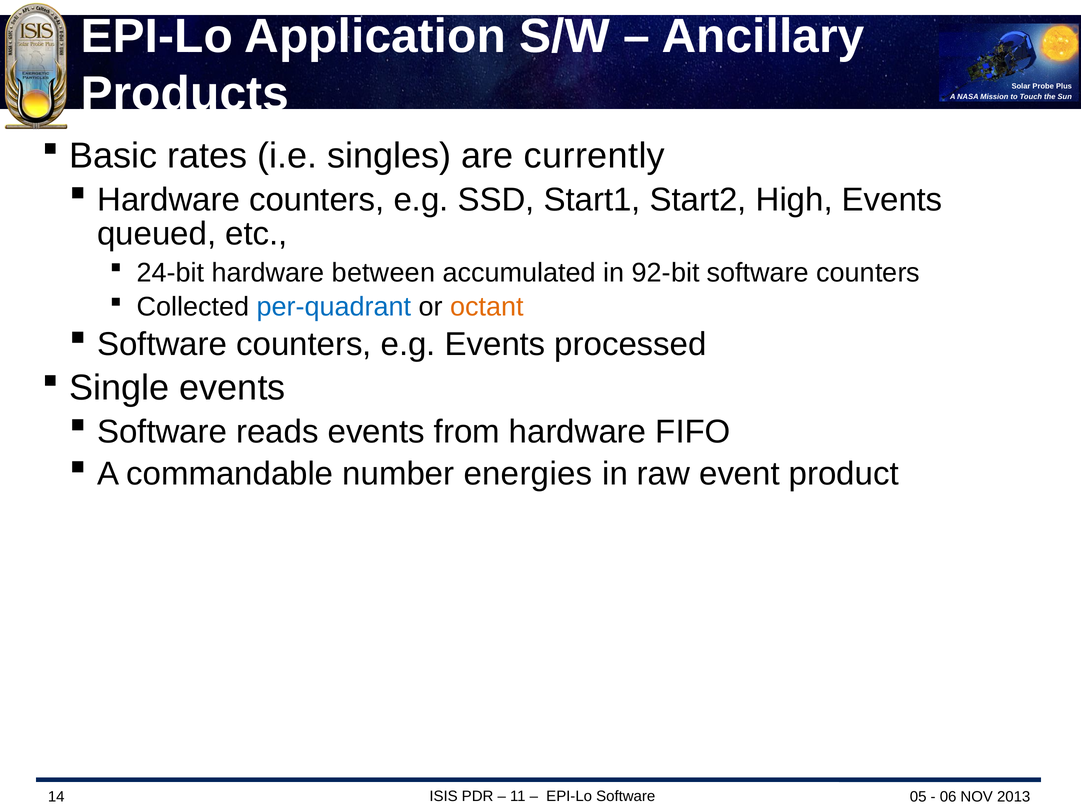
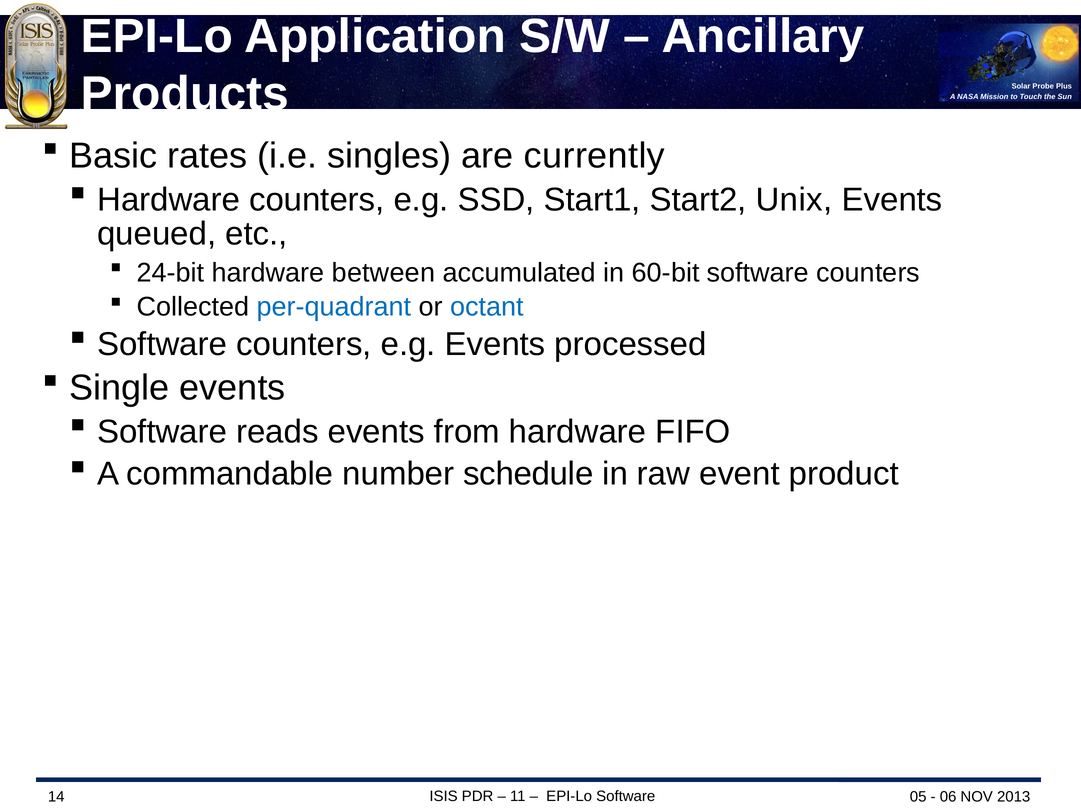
High: High -> Unix (794, 200)
92-bit: 92-bit -> 60-bit (666, 273)
octant colour: orange -> blue (487, 307)
energies: energies -> schedule (528, 474)
